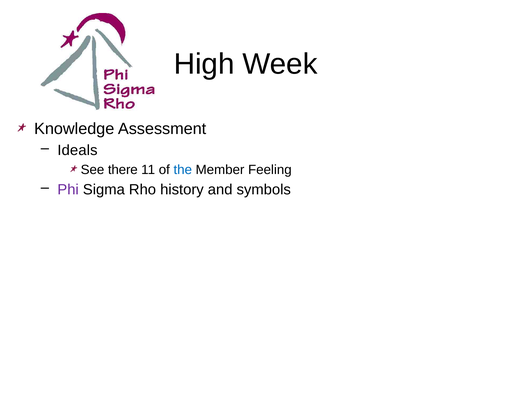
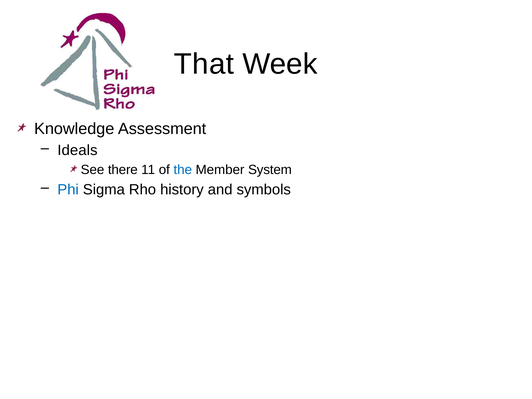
High: High -> That (204, 64)
Feeling: Feeling -> System (270, 170)
Phi colour: purple -> blue (68, 190)
